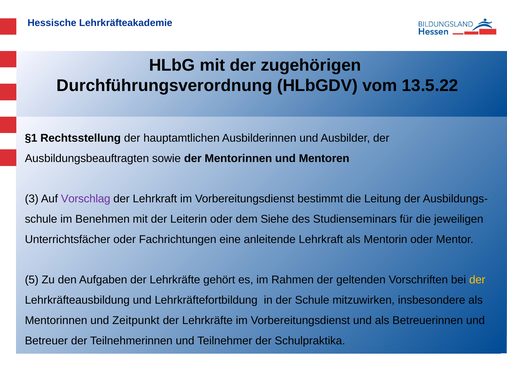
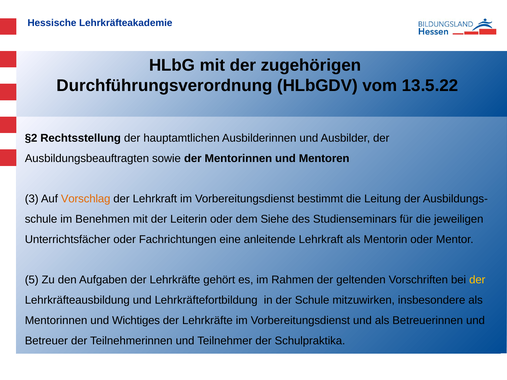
§1: §1 -> §2 (31, 138)
Vorschlag colour: purple -> orange (86, 199)
Zeitpunkt: Zeitpunkt -> Wichtiges (136, 321)
